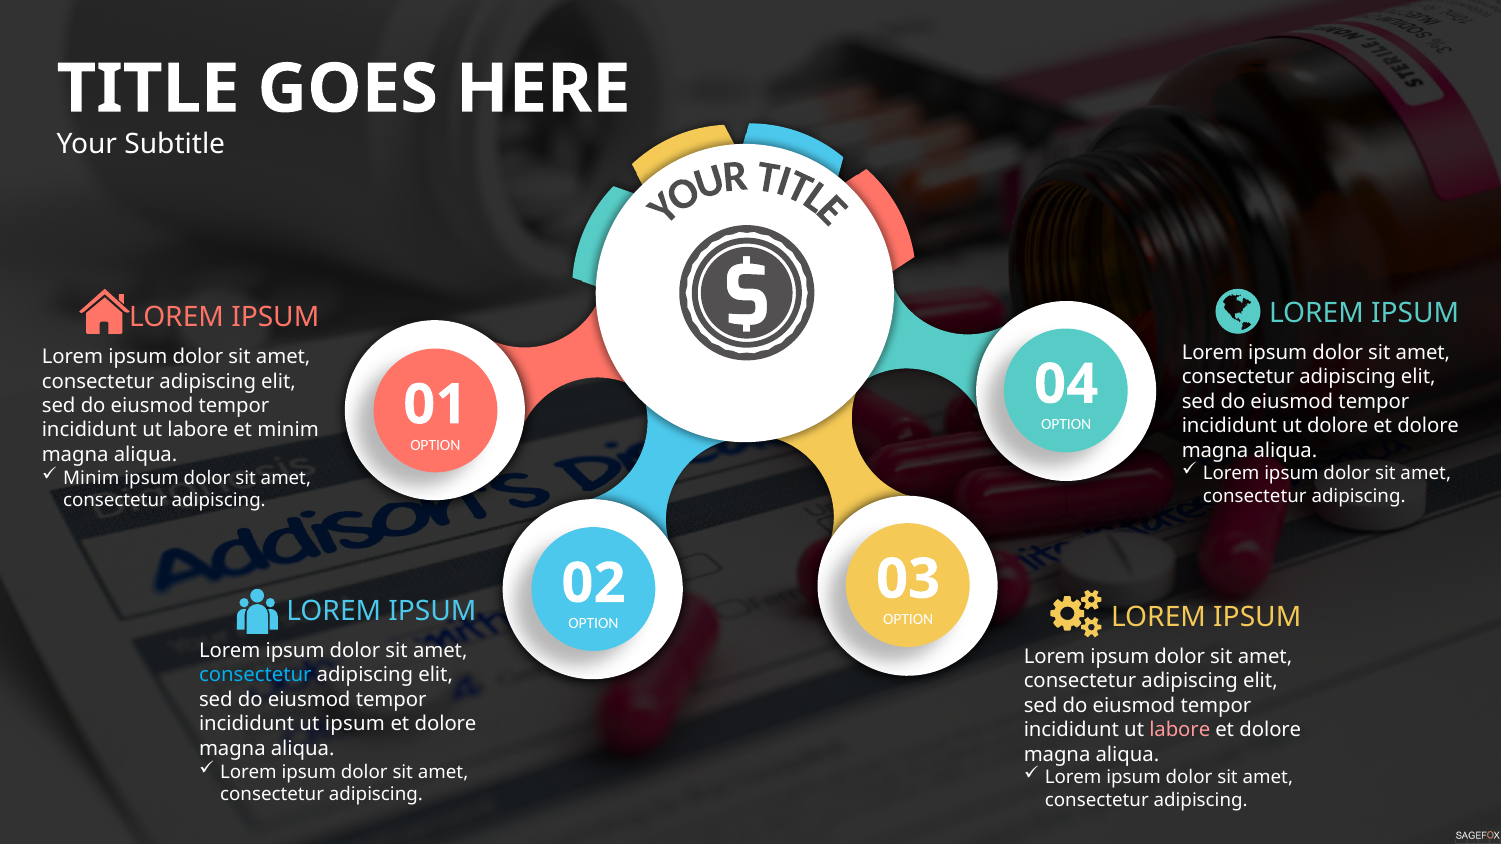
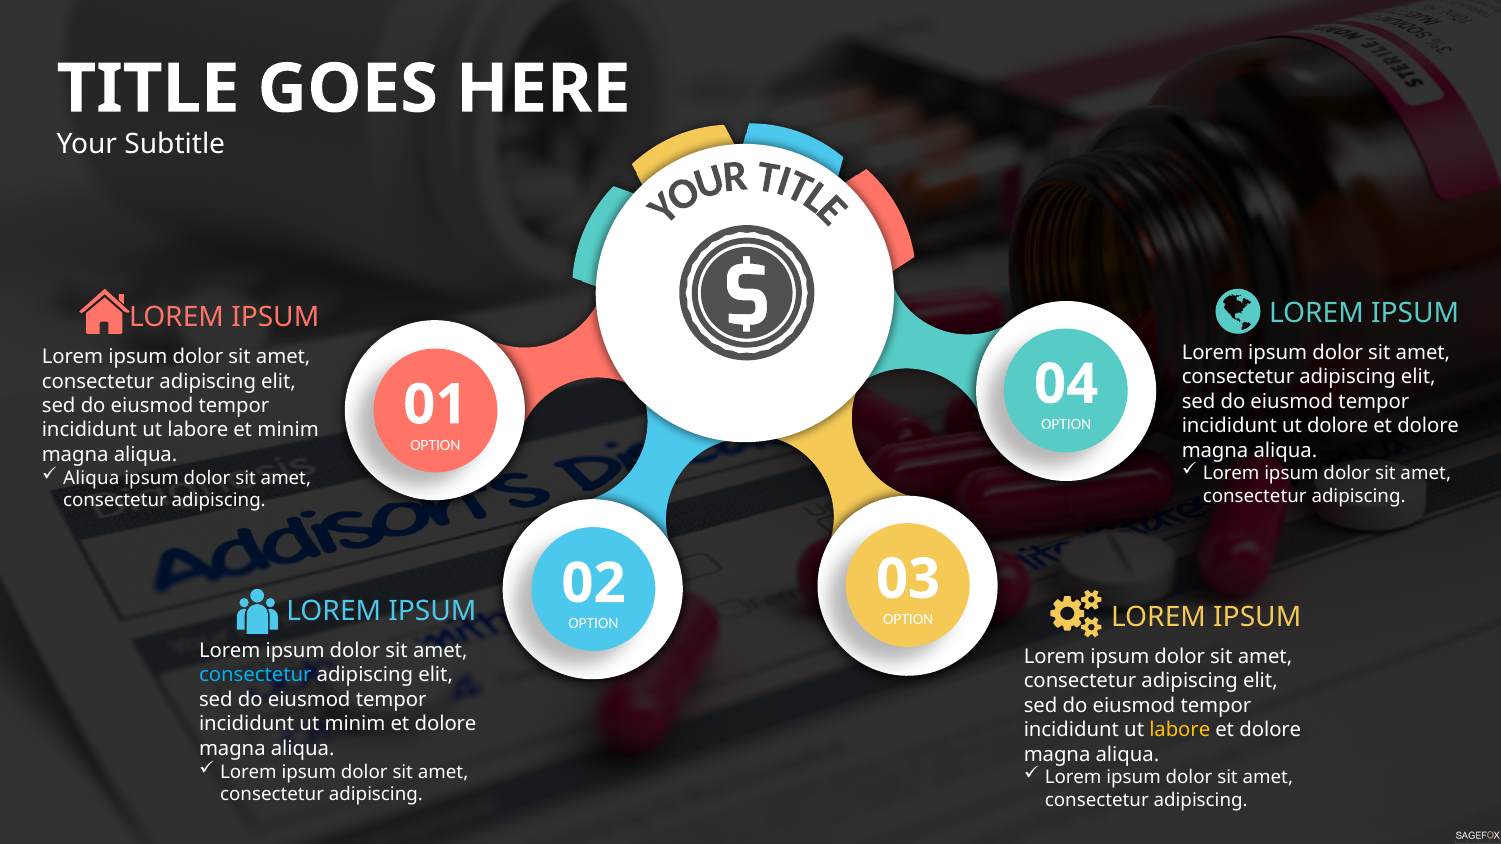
Minim: Minim -> Aliqua (91, 478)
ut ipsum: ipsum -> minim (355, 724)
labore colour: pink -> yellow (1180, 730)
